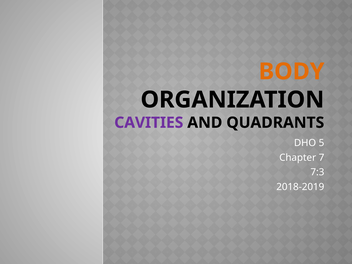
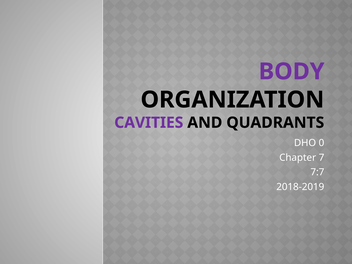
BODY colour: orange -> purple (292, 72)
5: 5 -> 0 (321, 143)
7:3: 7:3 -> 7:7 (317, 172)
